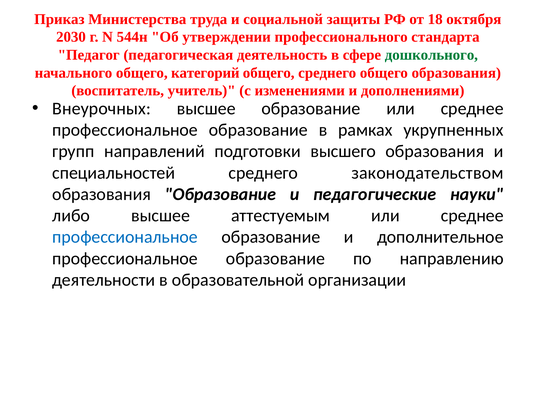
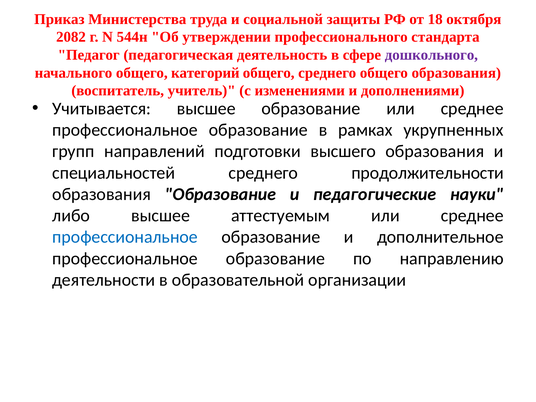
2030: 2030 -> 2082 (71, 37)
дошкольного colour: green -> purple (431, 55)
Внеурочных: Внеурочных -> Учитывается (102, 108)
законодательством: законодательством -> продолжительности (428, 173)
